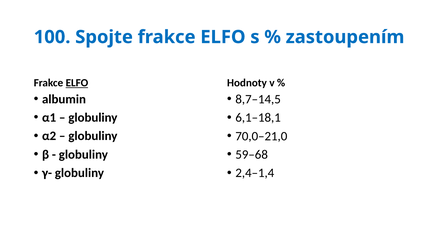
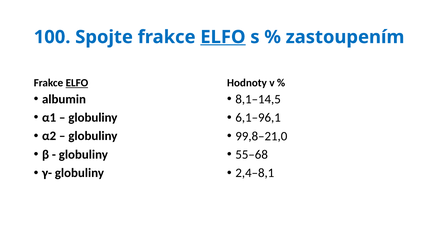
ELFO underline: none -> present (223, 37)
8,7–14,5: 8,7–14,5 -> 8,1–14,5 (258, 99)
6,1–18,1: 6,1–18,1 -> 6,1–96,1 (258, 118)
70,0–21,0: 70,0–21,0 -> 99,8–21,0 (261, 136)
59–68: 59–68 -> 55–68 (252, 155)
2,4–1,4: 2,4–1,4 -> 2,4–8,1 (255, 174)
